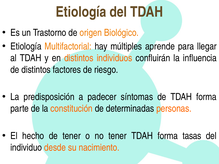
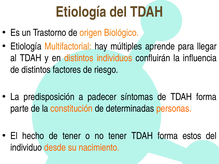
tasas: tasas -> estos (192, 136)
